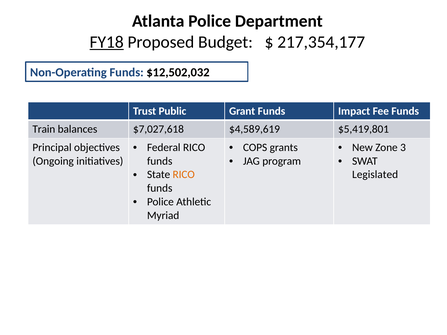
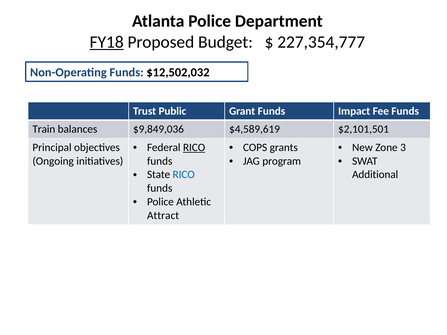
217,354,177: 217,354,177 -> 227,354,777 (321, 42)
$7,027,618: $7,027,618 -> $9,849,036 (158, 129)
$5,419,801: $5,419,801 -> $2,101,501 (364, 129)
RICO underline: none -> present (194, 148)
RICO colour: orange -> blue (184, 175)
Legislated: Legislated -> Additional (375, 175)
Myriad: Myriad -> Attract (163, 216)
